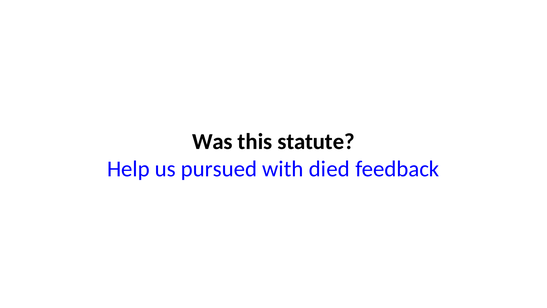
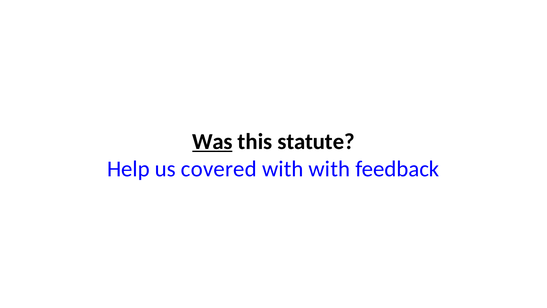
Was underline: none -> present (212, 142)
pursued: pursued -> covered (219, 169)
with died: died -> with (329, 169)
